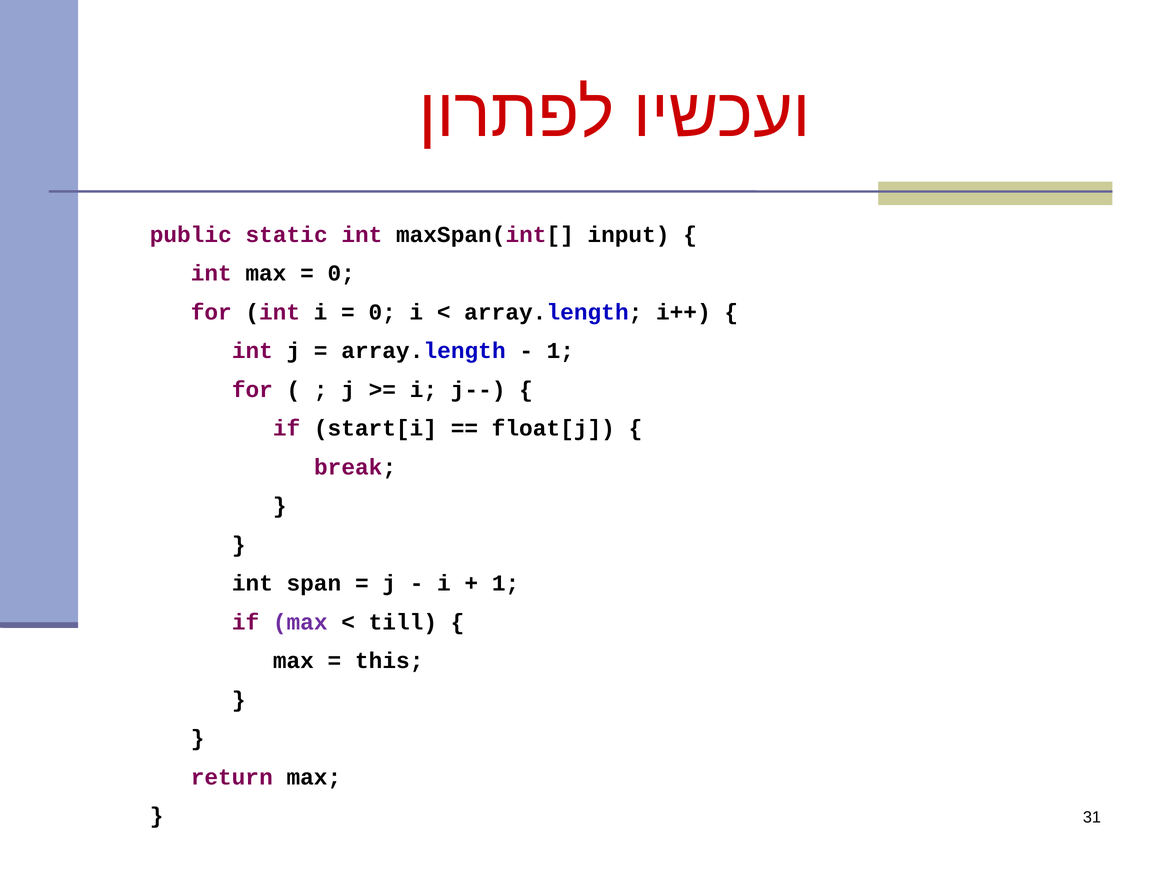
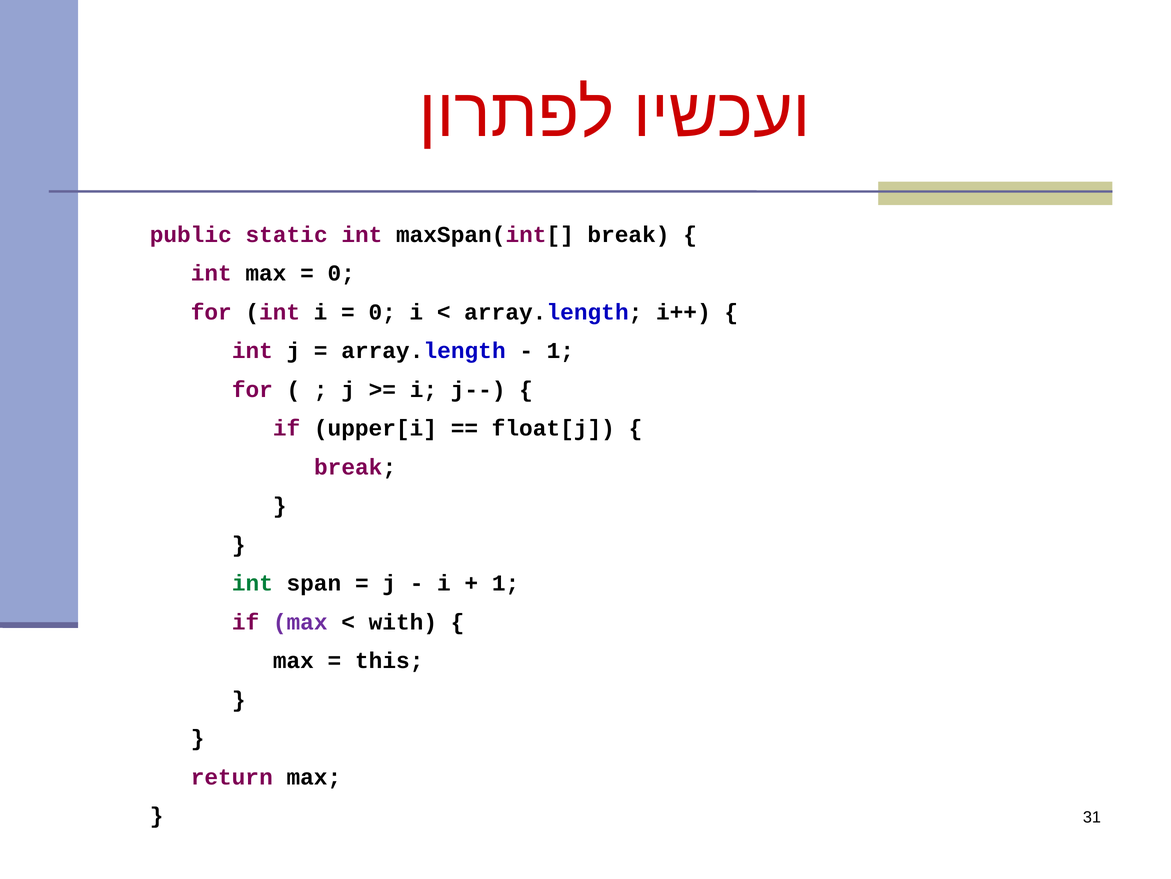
maxSpan(int[ input: input -> break (628, 234)
start[i: start[i -> upper[i (375, 428)
int colour: black -> green (252, 583)
till: till -> with (403, 622)
